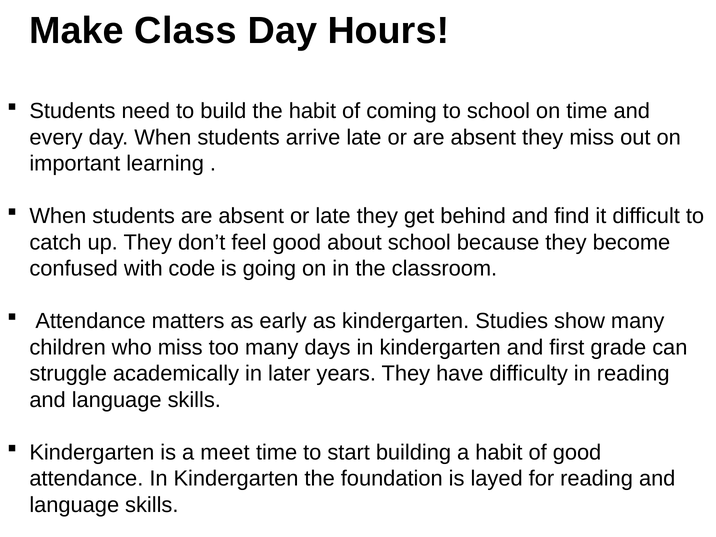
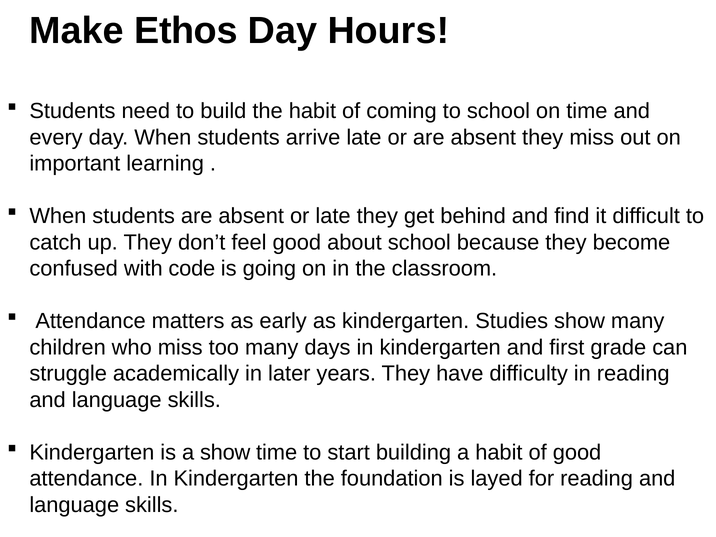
Class: Class -> Ethos (186, 31)
a meet: meet -> show (225, 452)
